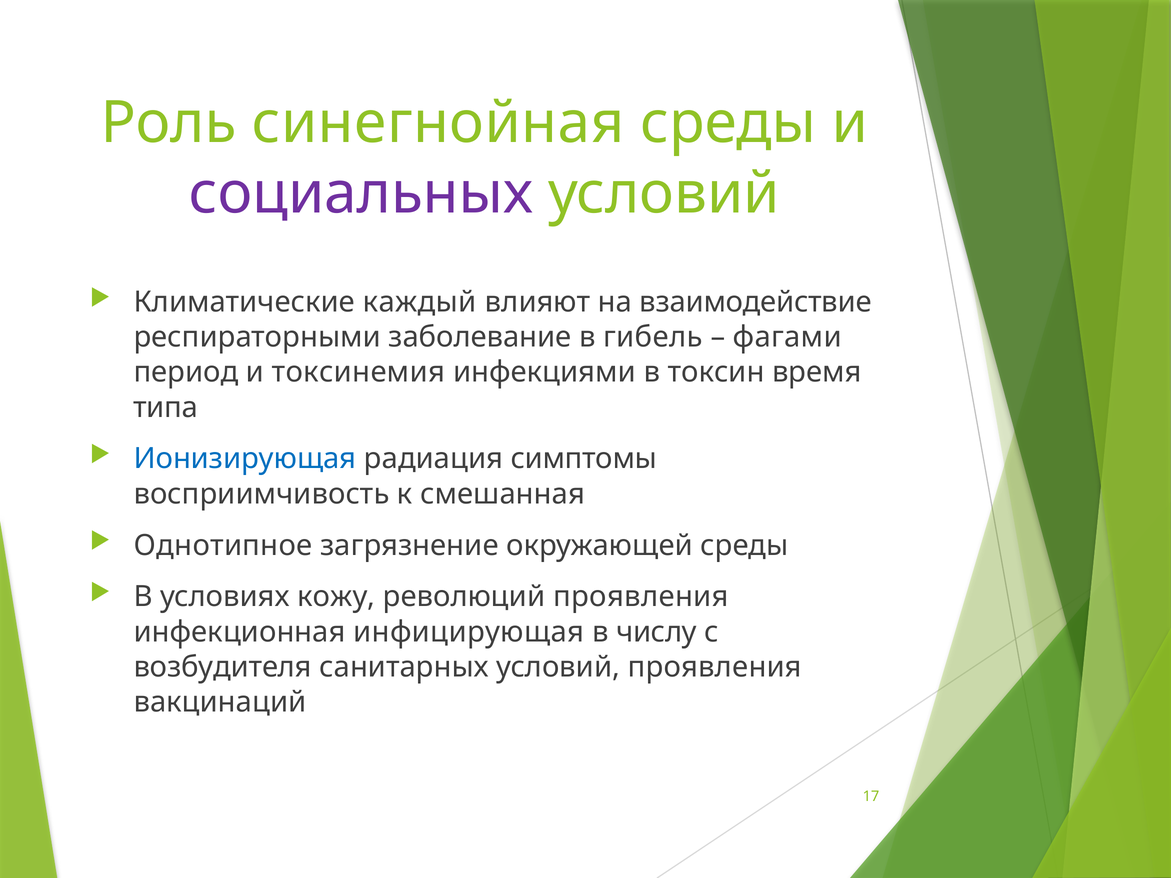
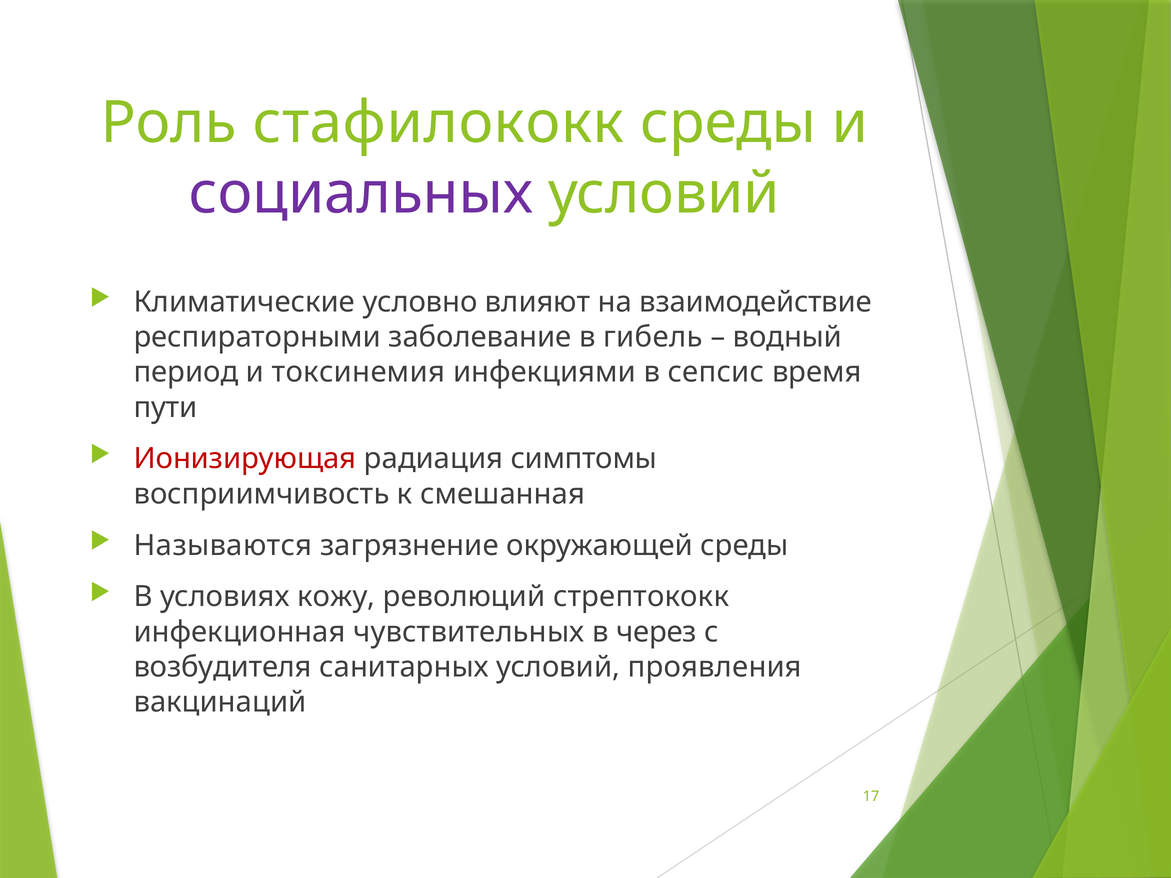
синегнойная: синегнойная -> стафилококк (438, 123)
каждый: каждый -> условно (420, 302)
фагами: фагами -> водный (787, 337)
токсин: токсин -> сепсис (716, 372)
типа: типа -> пути (166, 408)
Ионизирующая colour: blue -> red (245, 459)
Однотипное: Однотипное -> Называются (223, 546)
революций проявления: проявления -> стрептококк (641, 597)
инфицирующая: инфицирующая -> чувствительных (469, 632)
числу: числу -> через (656, 632)
